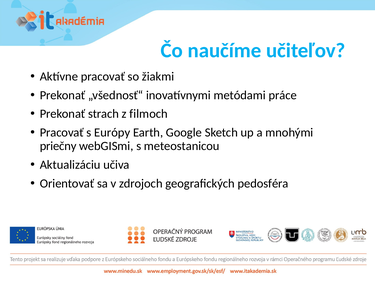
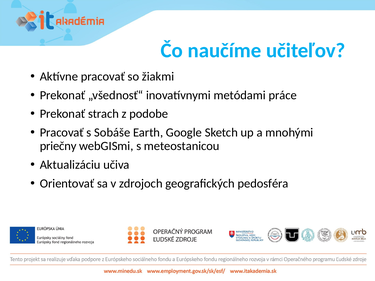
filmoch: filmoch -> podobe (149, 114)
Európy: Európy -> Sobáše (112, 133)
